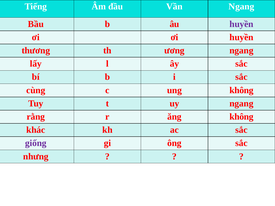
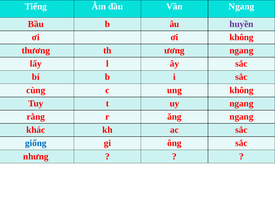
ơi huyền: huyền -> không (242, 37)
ăng không: không -> ngang (241, 117)
giống colour: purple -> blue (36, 143)
